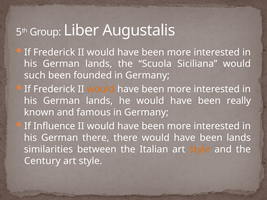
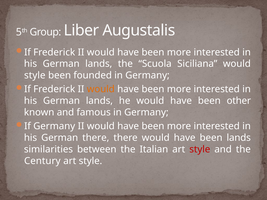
such: such -> style (35, 75)
really: really -> other (239, 101)
If Influence: Influence -> Germany (54, 126)
style colour: orange -> red (200, 150)
